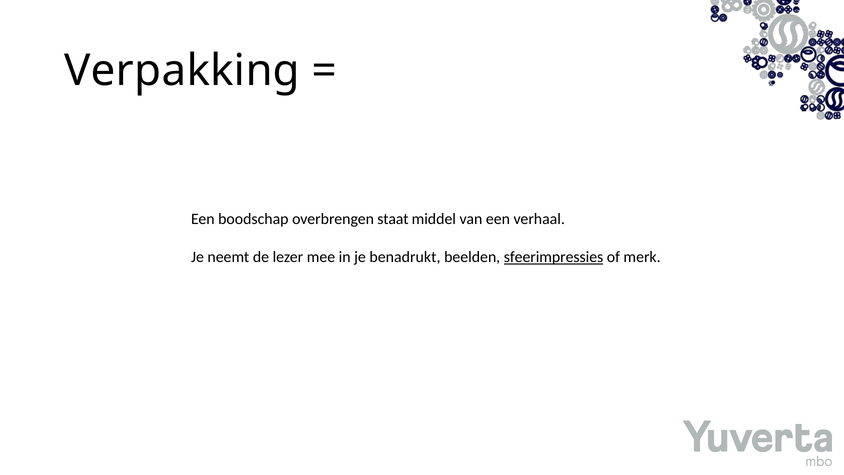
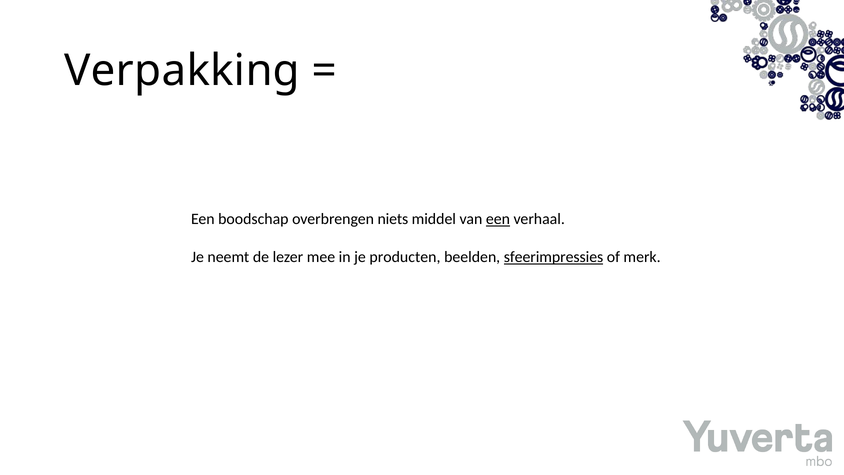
staat: staat -> niets (393, 219)
een underline: none -> present (498, 219)
benadrukt: benadrukt -> producten (405, 257)
